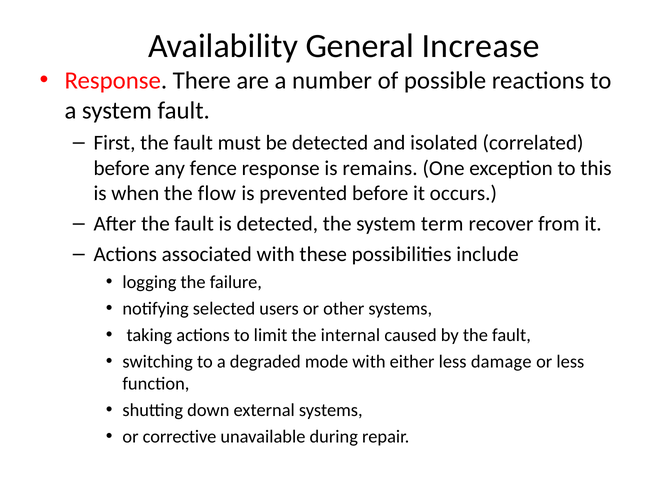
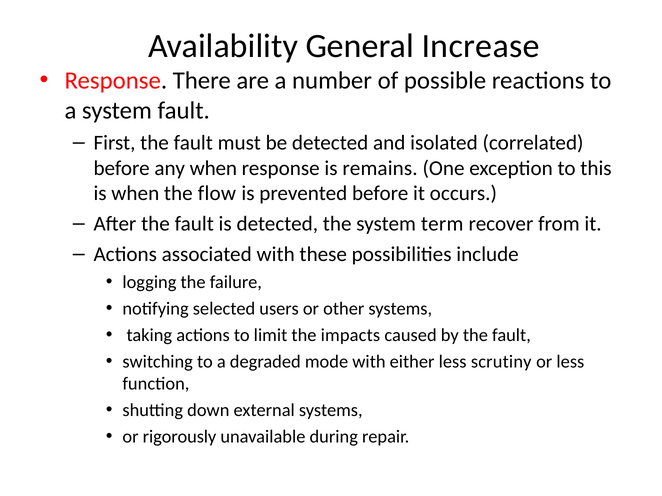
any fence: fence -> when (213, 168)
internal: internal -> impacts (350, 336)
damage: damage -> scrutiny (501, 362)
corrective: corrective -> rigorously (180, 437)
